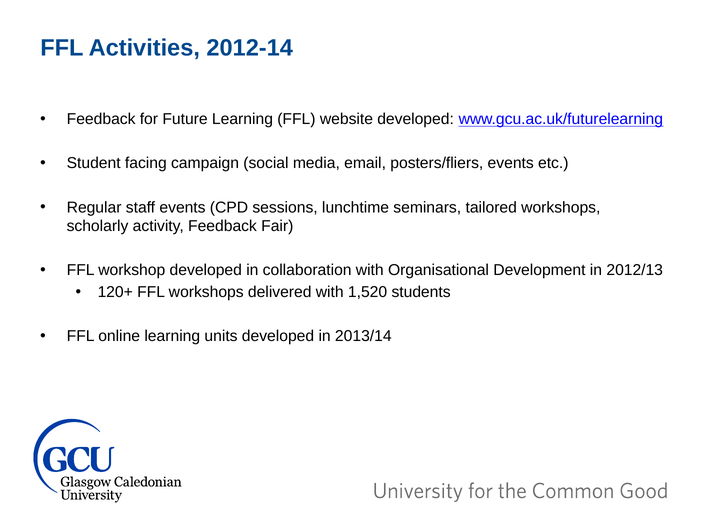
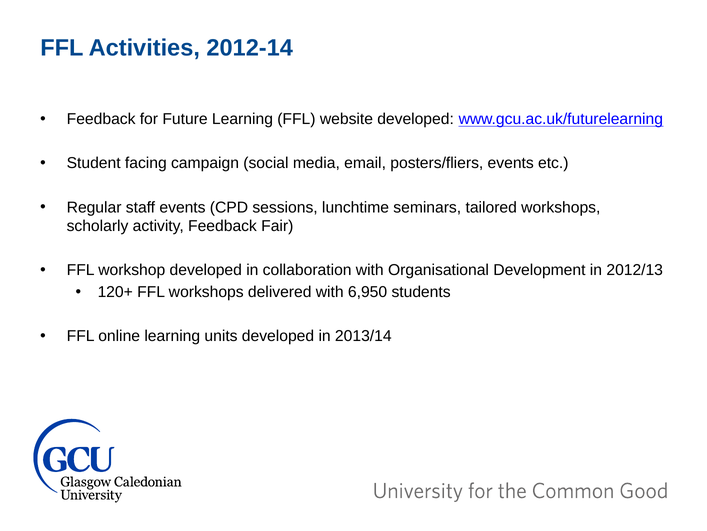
1,520: 1,520 -> 6,950 (368, 292)
